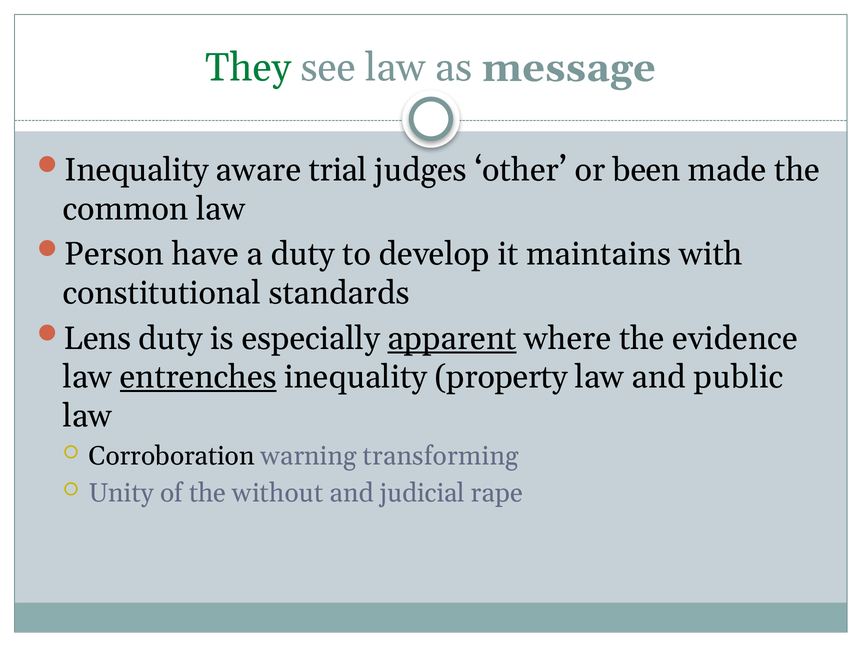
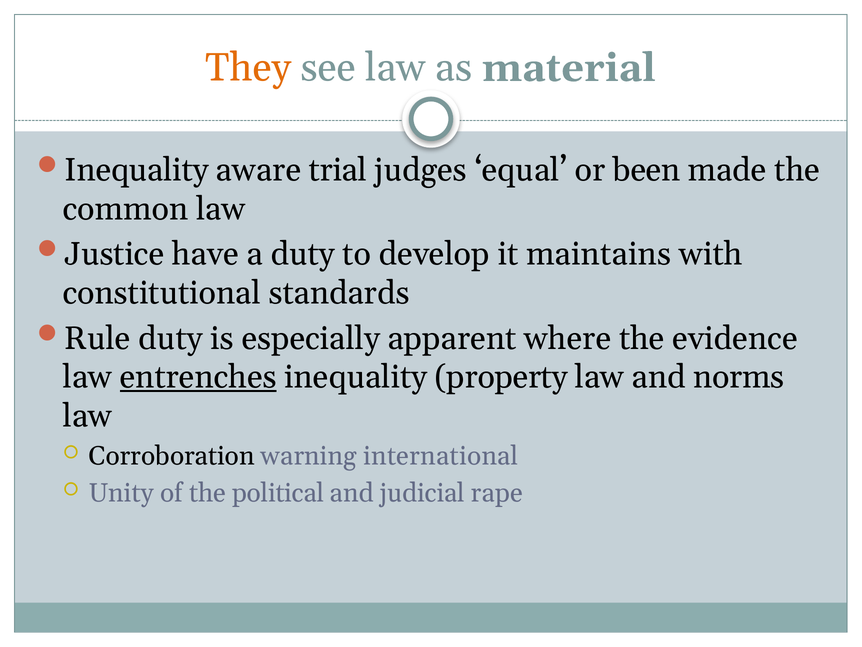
They colour: green -> orange (248, 68)
message: message -> material (569, 68)
other: other -> equal (521, 170)
Person: Person -> Justice (114, 254)
Lens: Lens -> Rule (97, 338)
apparent underline: present -> none (452, 338)
public: public -> norms (739, 377)
transforming: transforming -> international (441, 456)
without: without -> political (278, 493)
